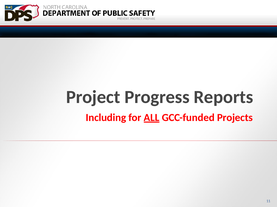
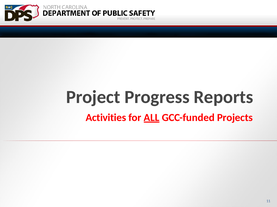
Including: Including -> Activities (106, 118)
